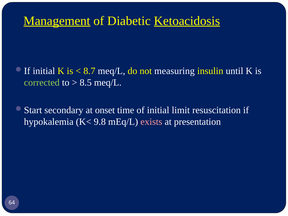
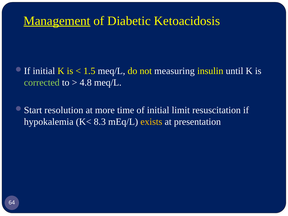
Ketoacidosis underline: present -> none (187, 21)
8.7: 8.7 -> 1.5 (89, 71)
8.5: 8.5 -> 4.8 (86, 82)
secondary: secondary -> resolution (64, 110)
onset: onset -> more (105, 110)
9.8: 9.8 -> 8.3 (100, 122)
exists colour: pink -> yellow (151, 122)
